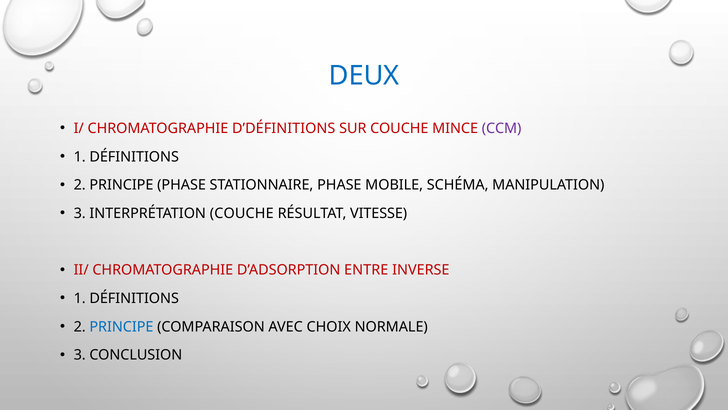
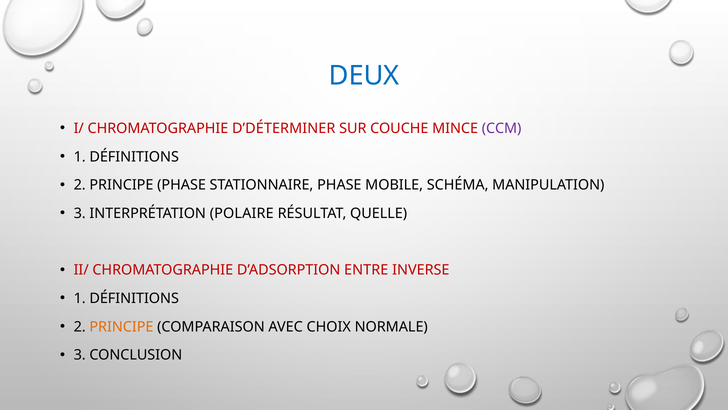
D’DÉFINITIONS: D’DÉFINITIONS -> D’DÉTERMINER (284, 128)
INTERPRÉTATION COUCHE: COUCHE -> POLAIRE (242, 213)
VITESSE: VITESSE -> QUELLE (379, 213)
PRINCIPE colour: blue -> orange (121, 326)
